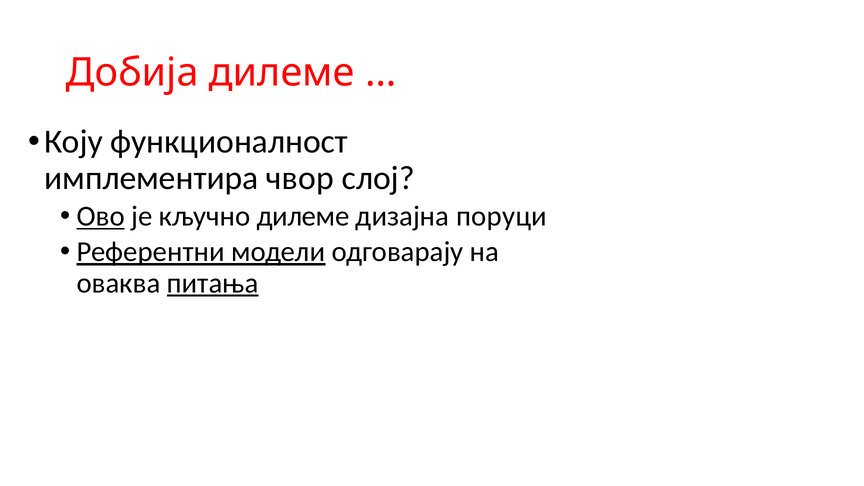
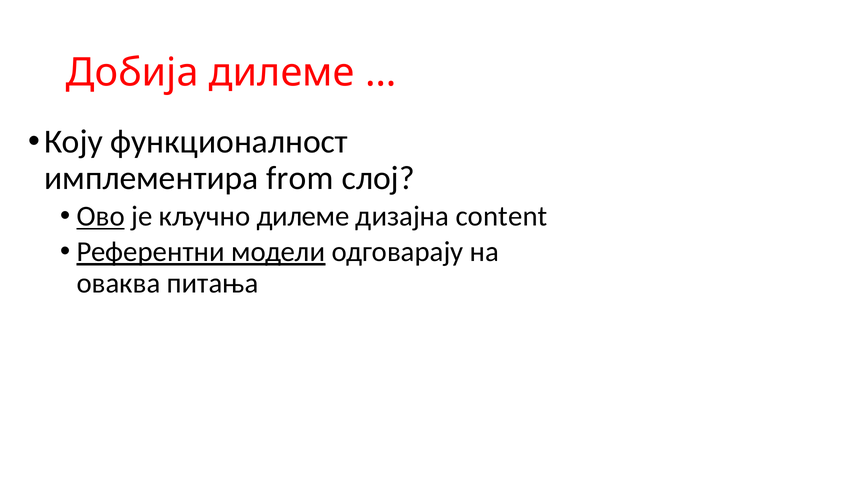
чвор: чвор -> from (300, 178)
поруци: поруци -> content (502, 216)
питања underline: present -> none (213, 283)
